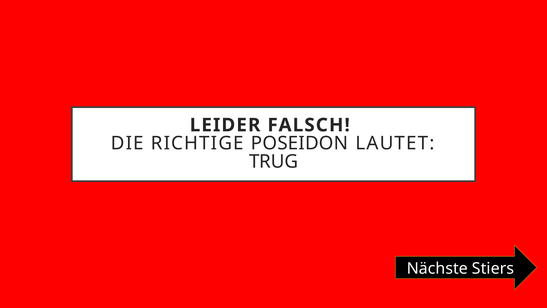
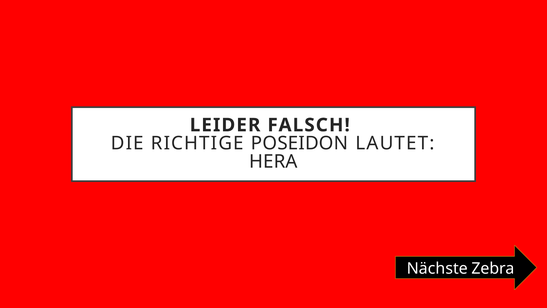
TRUG: TRUG -> HERA (273, 162)
Stiers: Stiers -> Zebra (493, 268)
